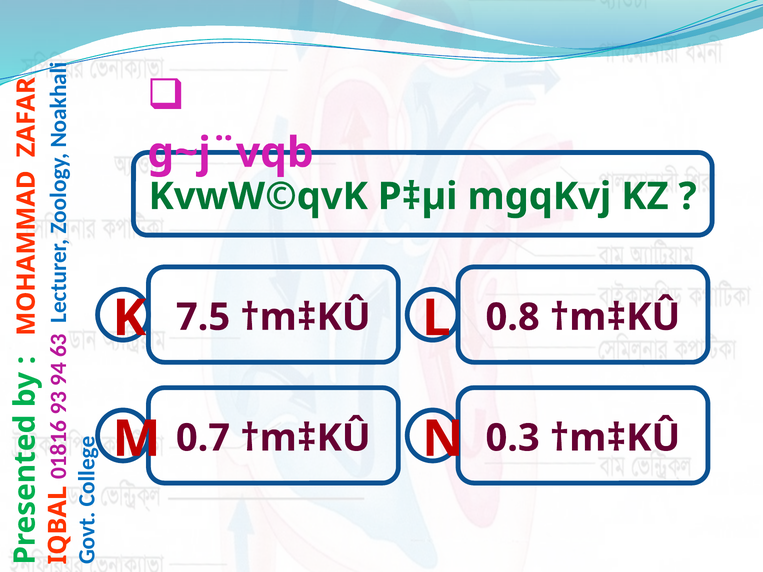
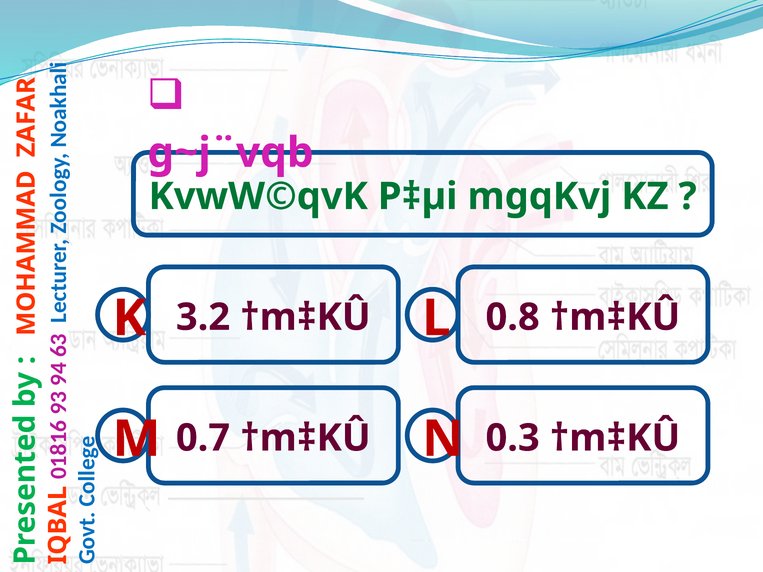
7.5: 7.5 -> 3.2 (203, 317)
